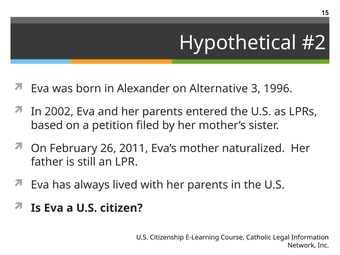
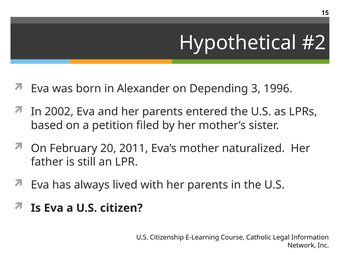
Alternative: Alternative -> Depending (219, 89)
26: 26 -> 20 (108, 148)
